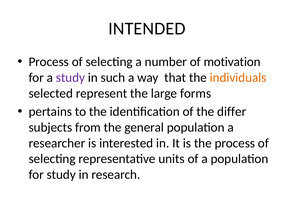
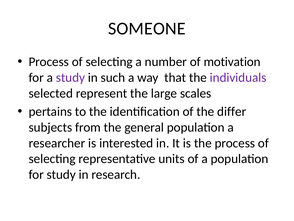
INTENDED: INTENDED -> SOMEONE (147, 28)
individuals colour: orange -> purple (238, 77)
forms: forms -> scales (196, 93)
